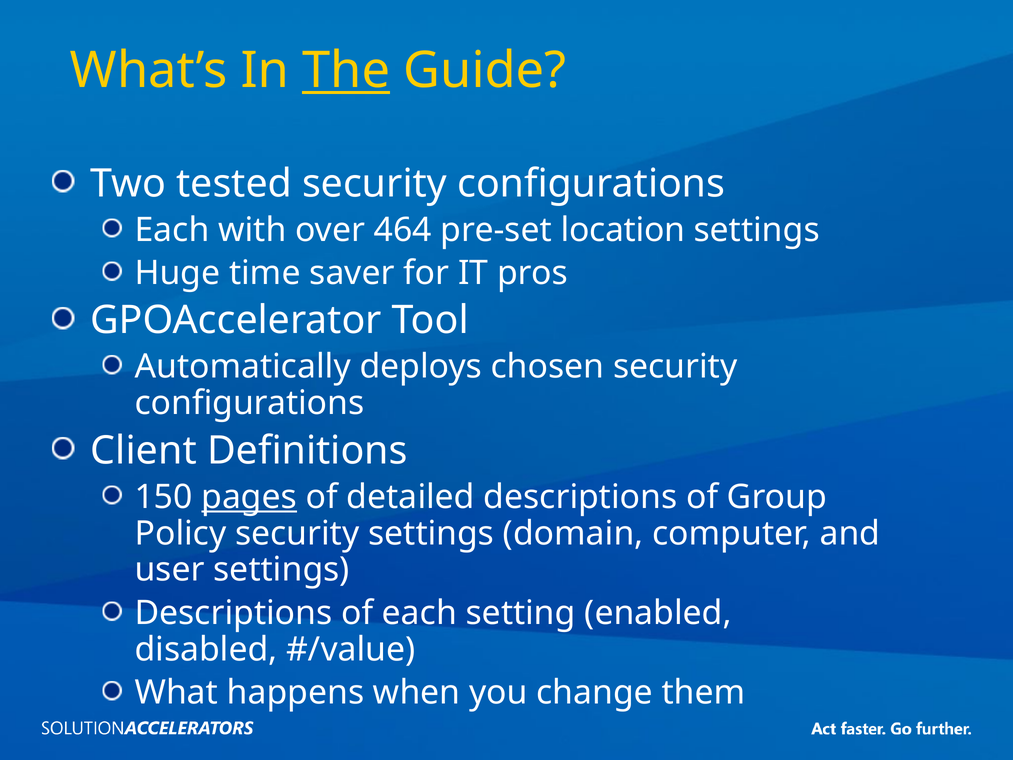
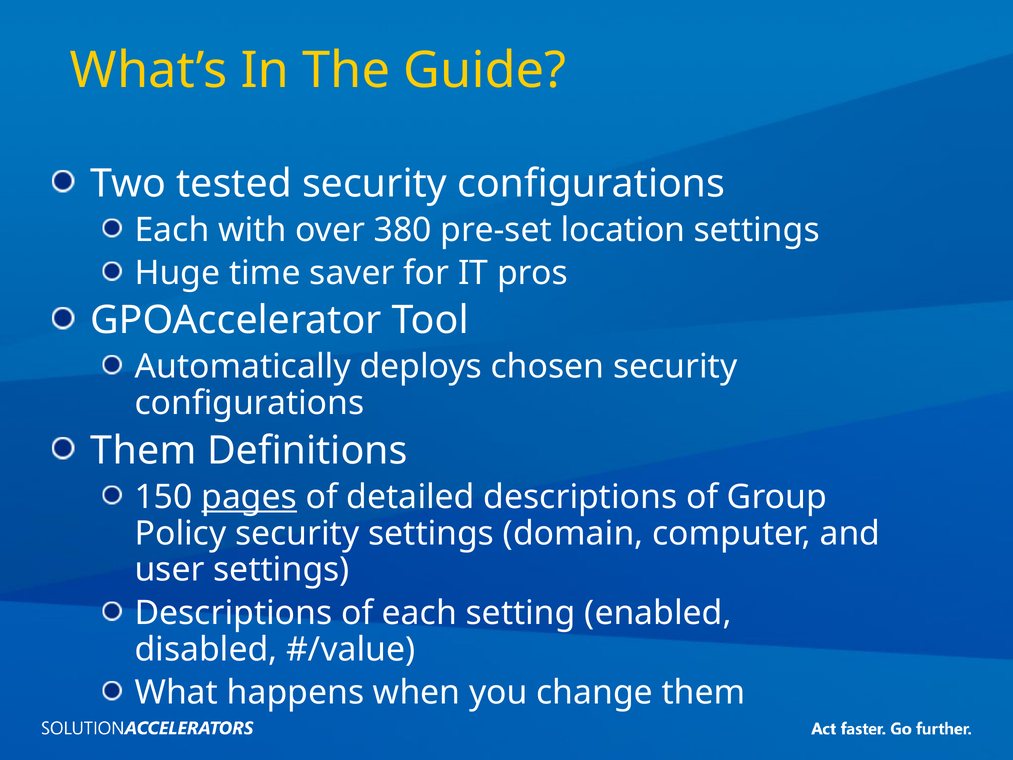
The underline: present -> none (346, 71)
464: 464 -> 380 (403, 230)
Client: Client -> Them (143, 450)
